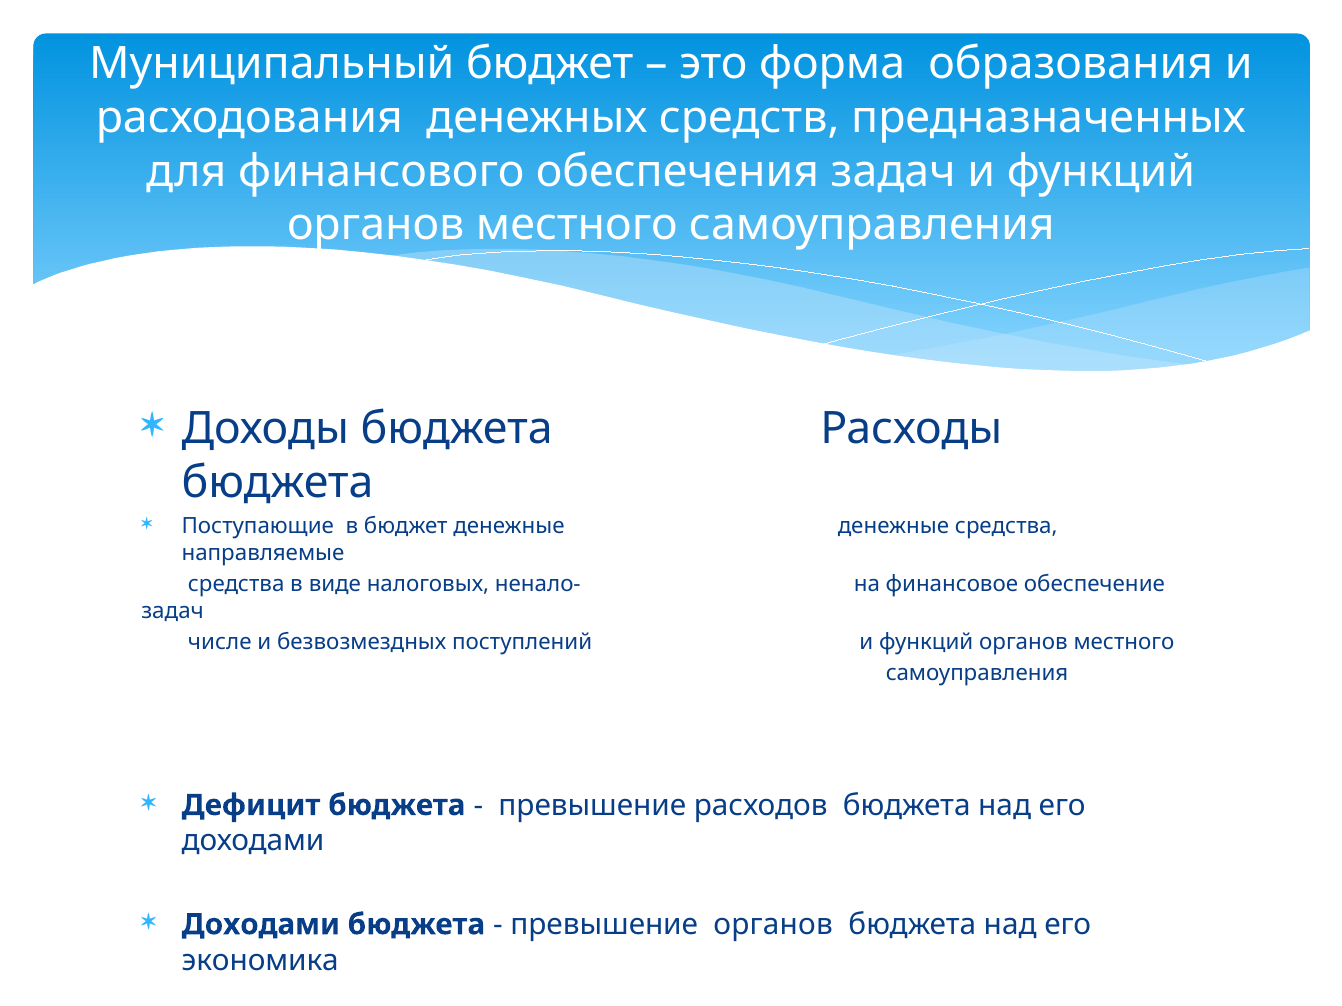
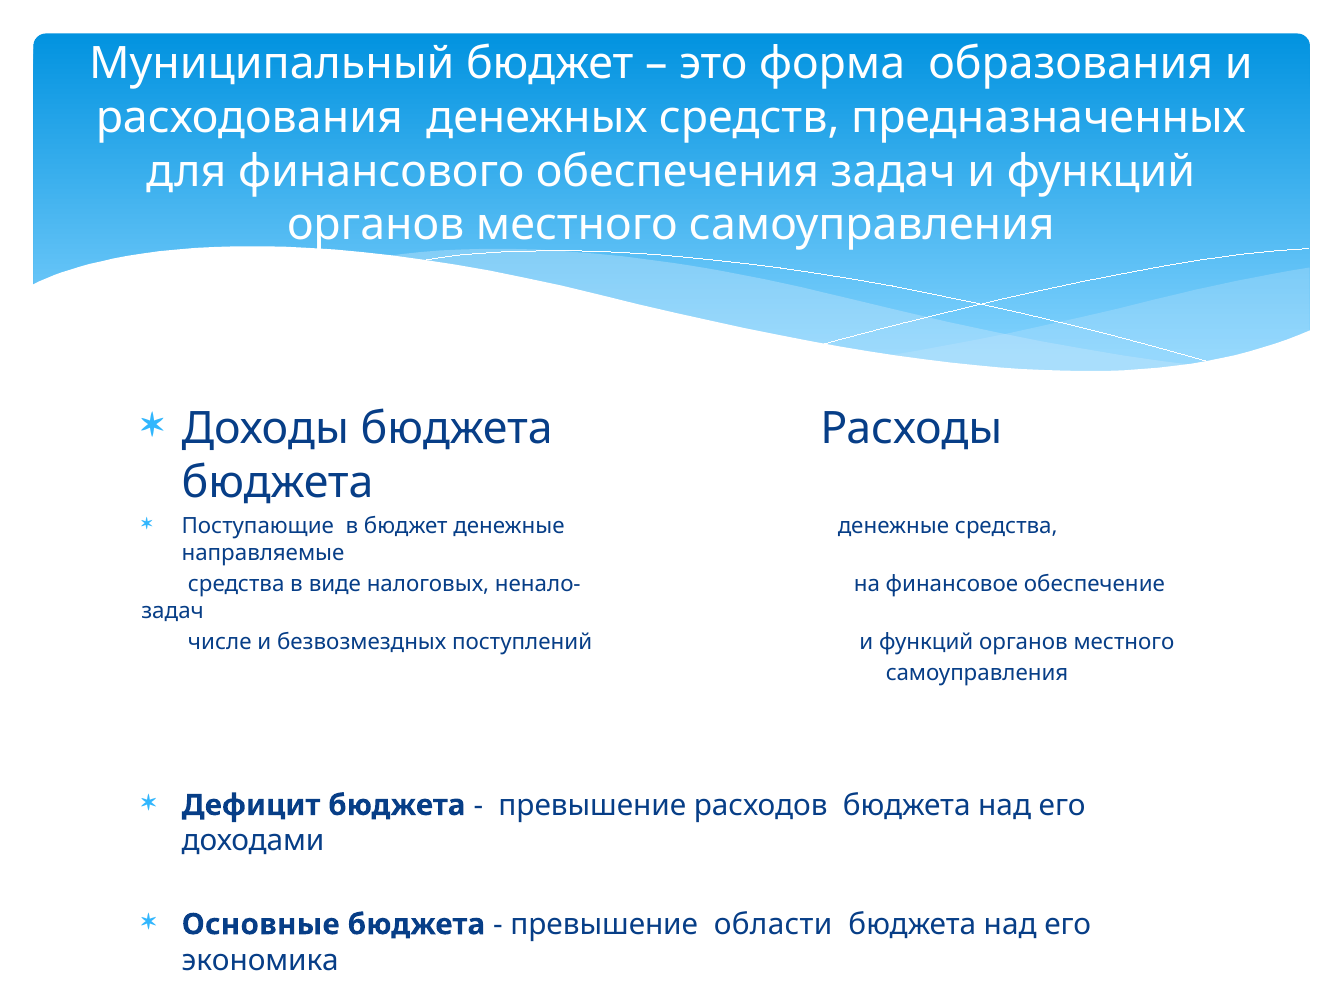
Доходами: Доходами -> Основные (261, 925)
превышение органов: органов -> области (773, 925)
